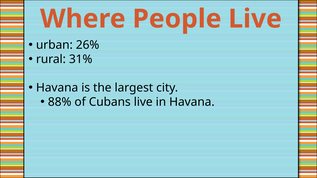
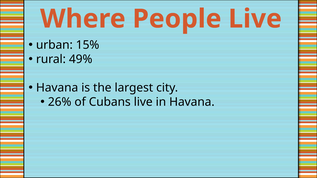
26%: 26% -> 15% (88, 45)
31%: 31% -> 49% (81, 59)
88%: 88% -> 26% (60, 102)
